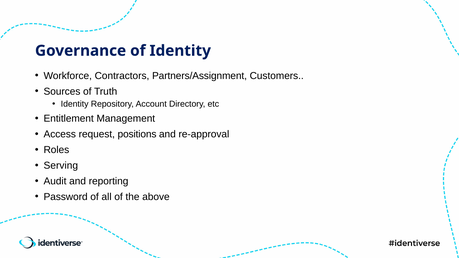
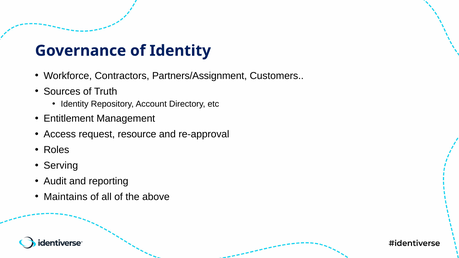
positions: positions -> resource (137, 134)
Password: Password -> Maintains (66, 197)
